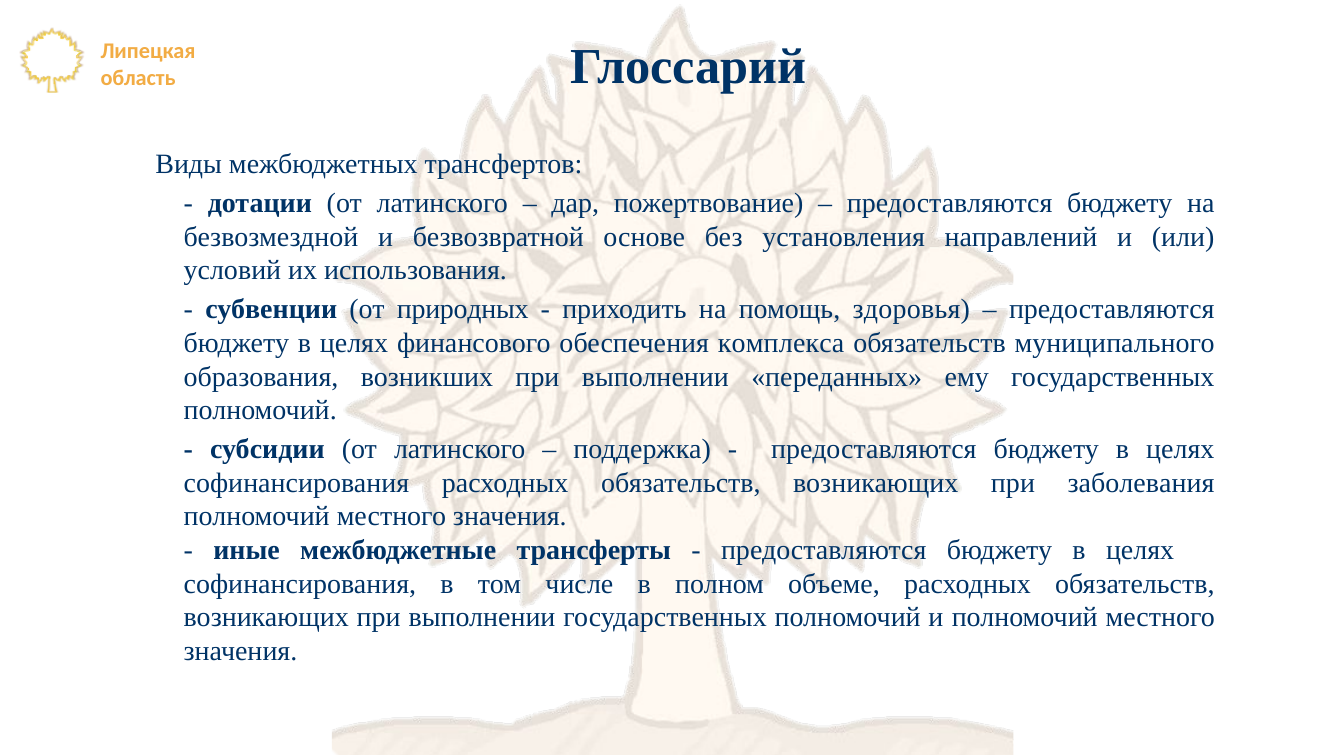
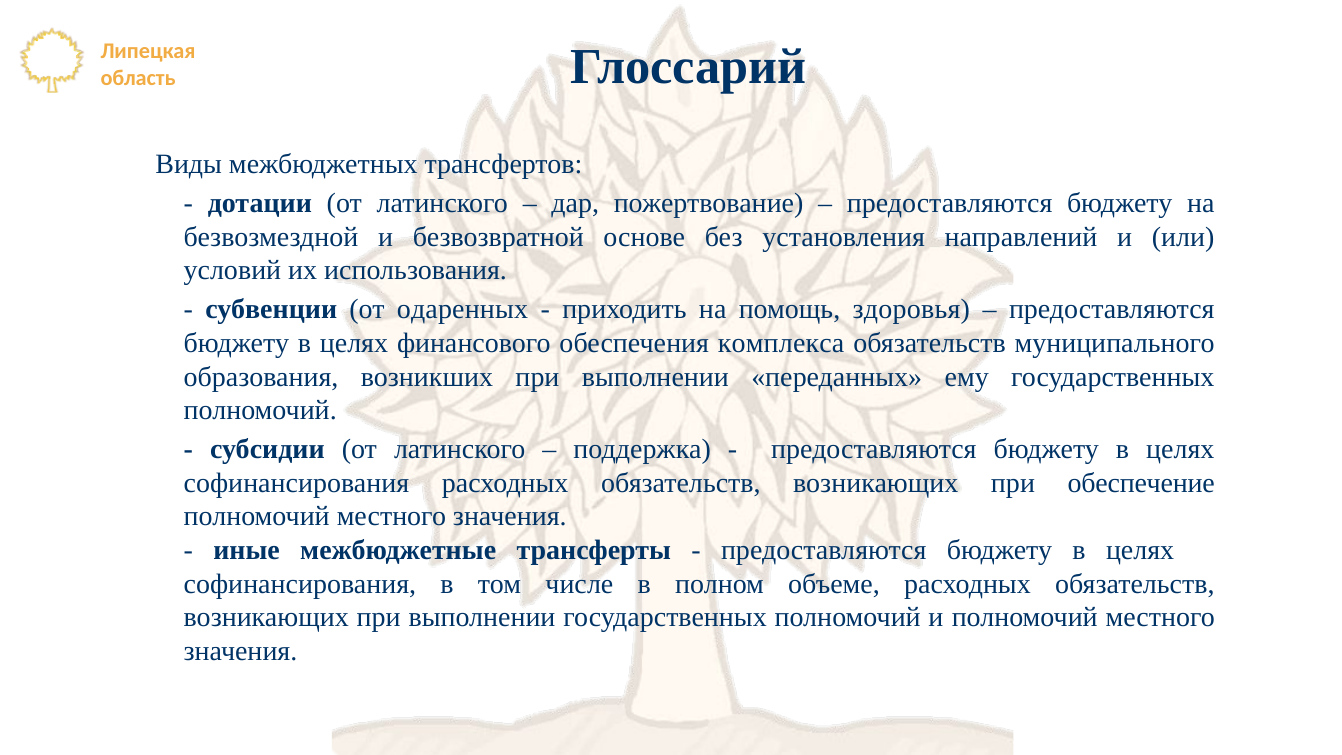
природных: природных -> одаренных (462, 310)
заболевания: заболевания -> обеспечение (1141, 483)
